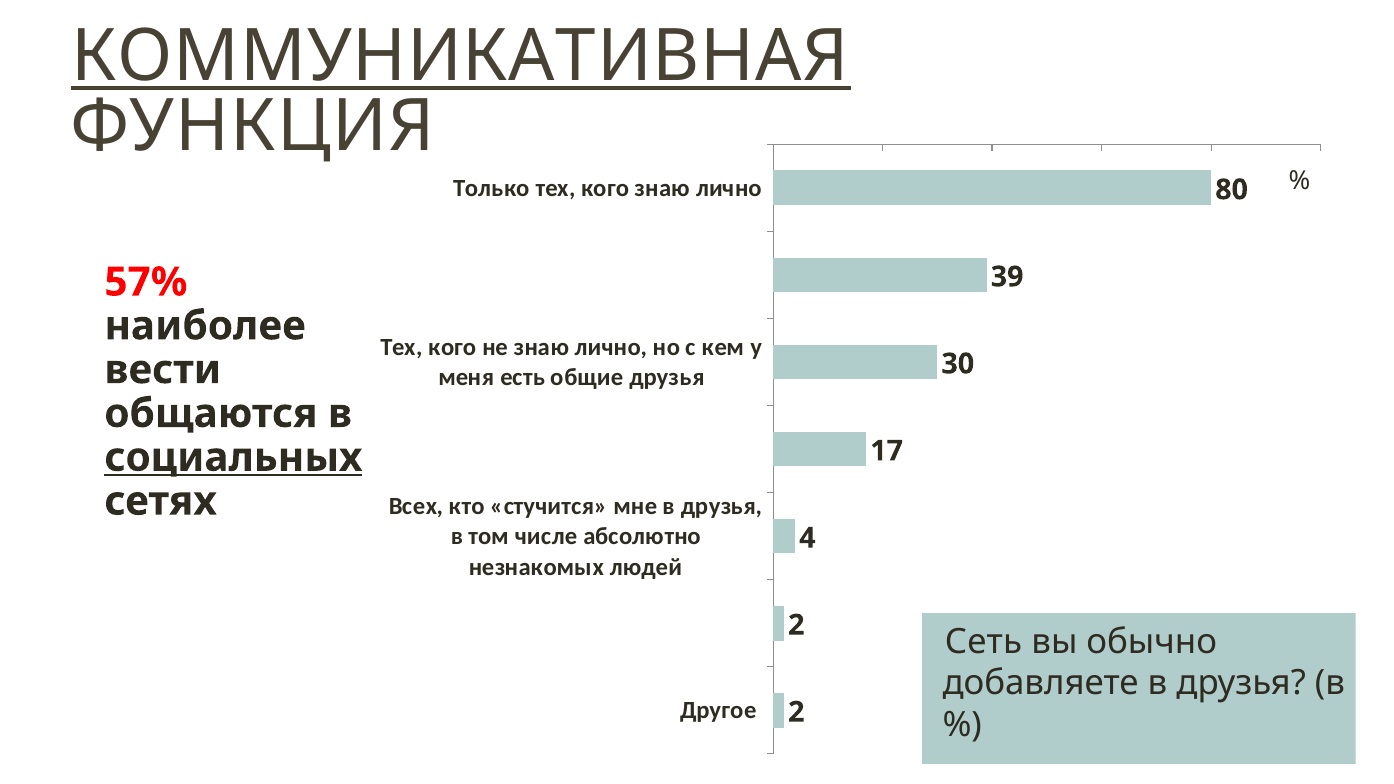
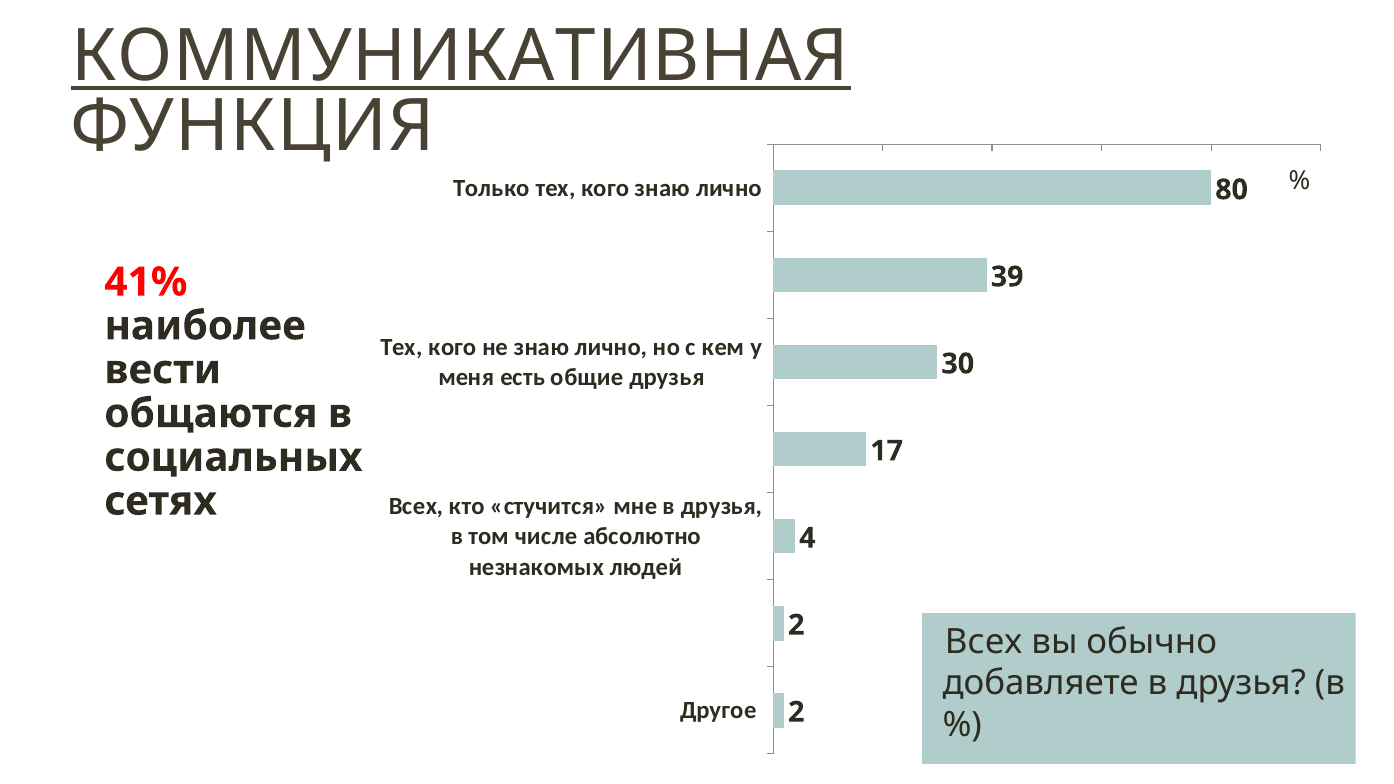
57%: 57% -> 41% (146, 282)
социальных underline: present -> none (233, 458)
Сеть: Сеть -> Всех (984, 642)
